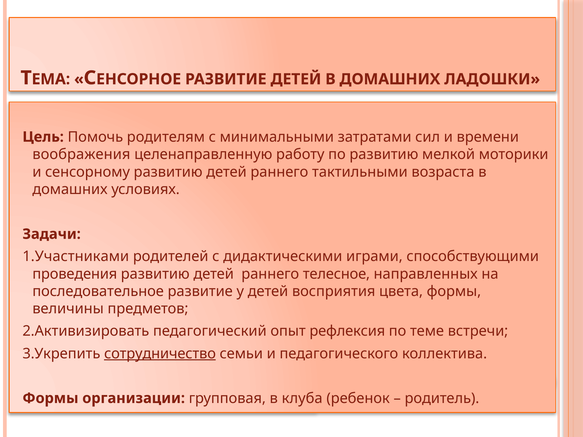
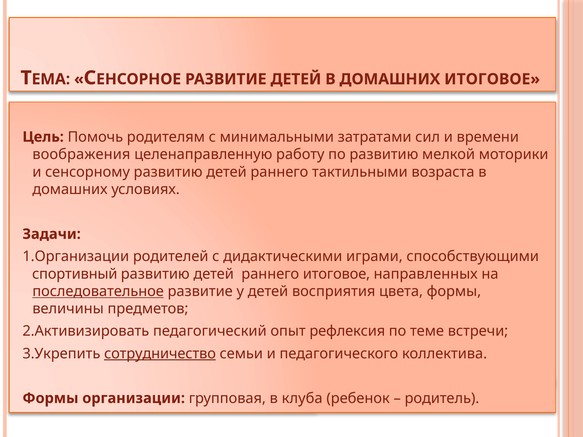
ДОМАШНИХ ЛАДОШКИ: ЛАДОШКИ -> ИТОГОВОЕ (492, 79)
1.Участниками: 1.Участниками -> 1.Организации (76, 257)
проведения: проведения -> спортивный (75, 274)
раннего телесное: телесное -> итоговое (336, 274)
последовательное underline: none -> present (98, 292)
